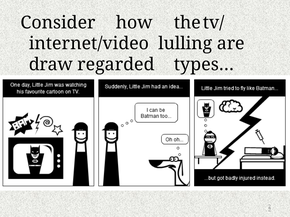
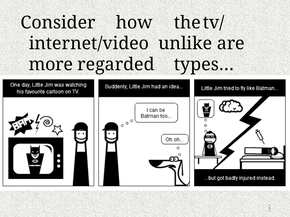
lulling: lulling -> unlike (185, 44)
draw: draw -> more (51, 65)
